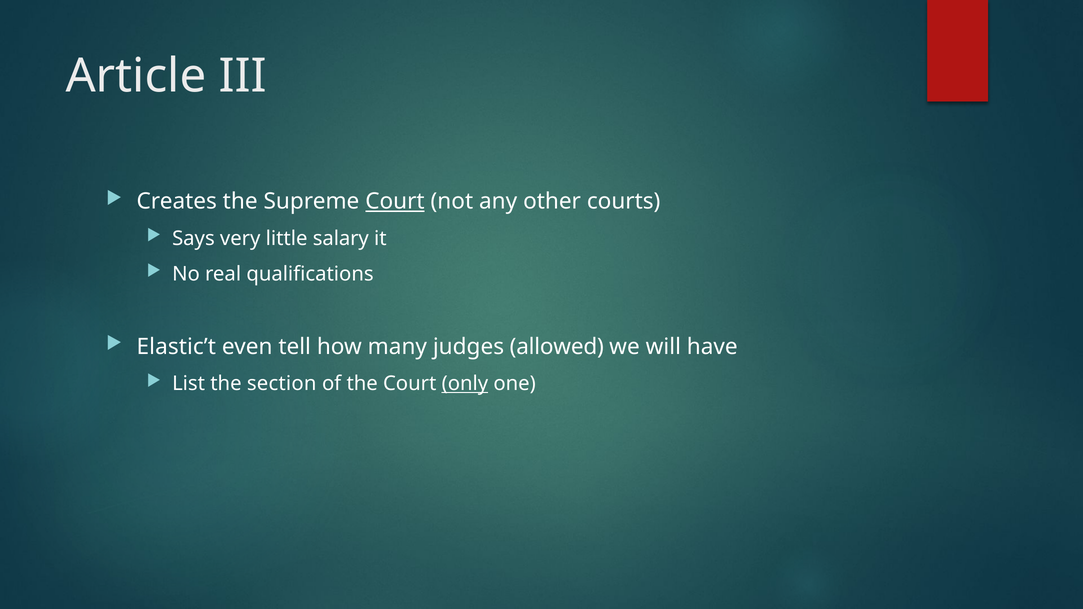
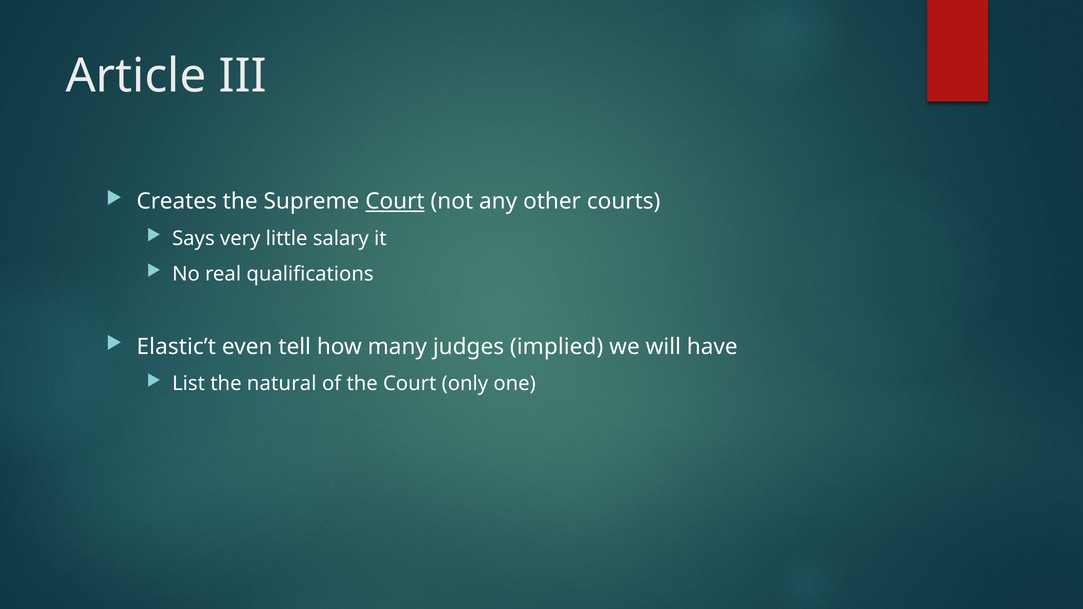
allowed: allowed -> implied (557, 347)
section: section -> natural (282, 384)
only underline: present -> none (465, 384)
